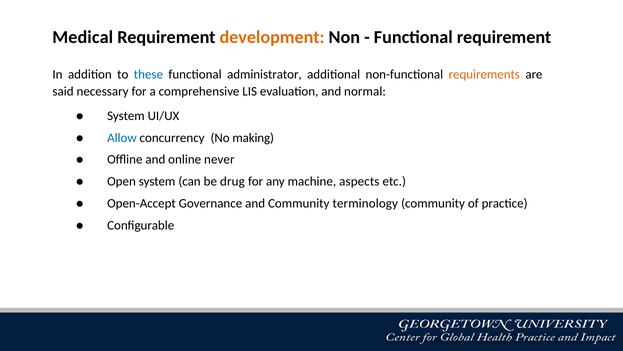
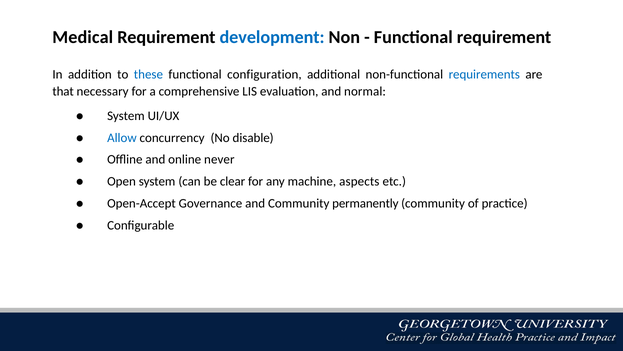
development colour: orange -> blue (272, 37)
administrator: administrator -> configuration (264, 75)
requirements colour: orange -> blue (484, 75)
said: said -> that (63, 91)
making: making -> disable (253, 137)
drug: drug -> clear (233, 181)
terminology: terminology -> permanently (365, 203)
